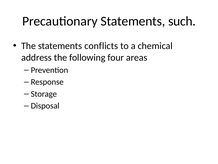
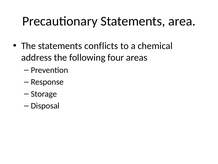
such: such -> area (182, 21)
